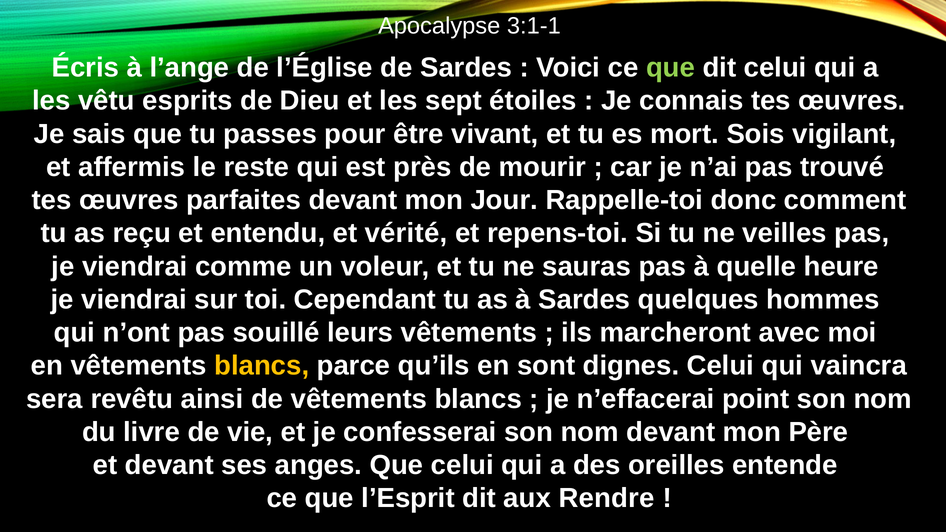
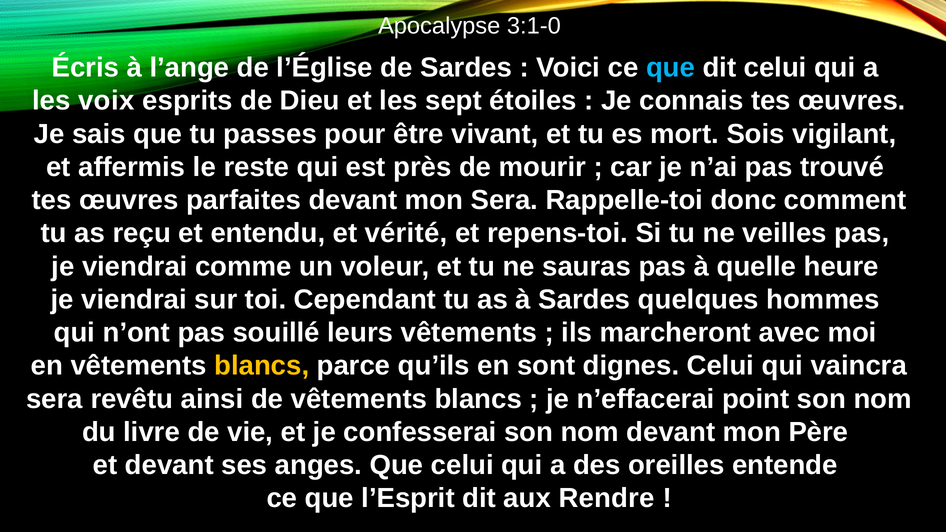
3:1-1: 3:1-1 -> 3:1-0 (534, 26)
que colour: light green -> light blue (671, 68)
vêtu: vêtu -> voix (106, 101)
mon Jour: Jour -> Sera (504, 200)
